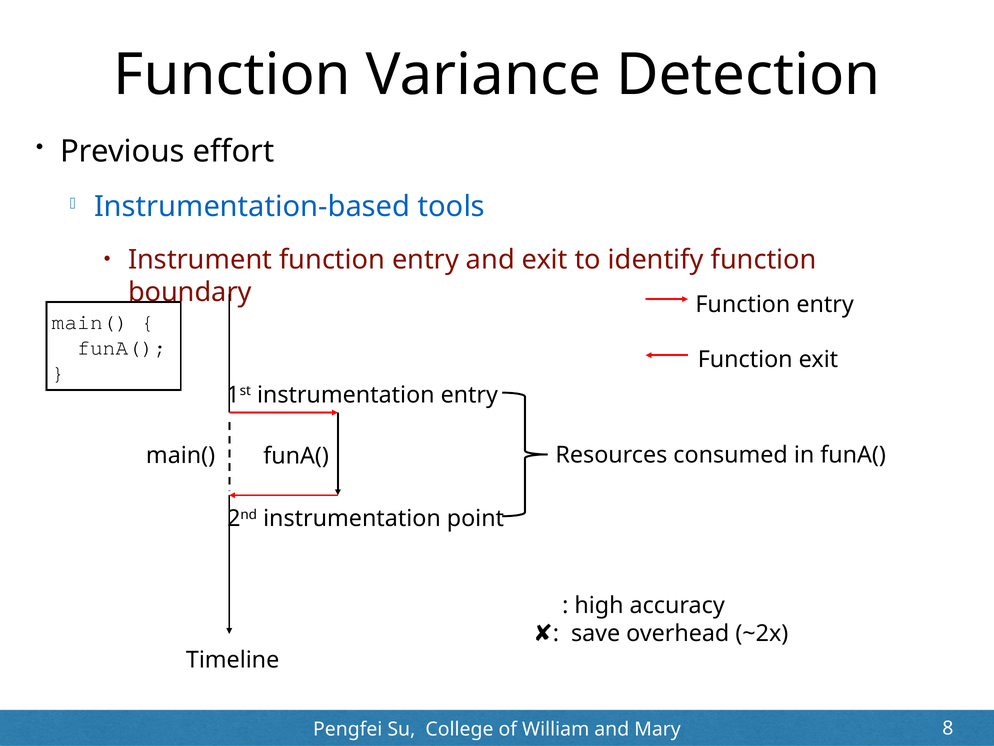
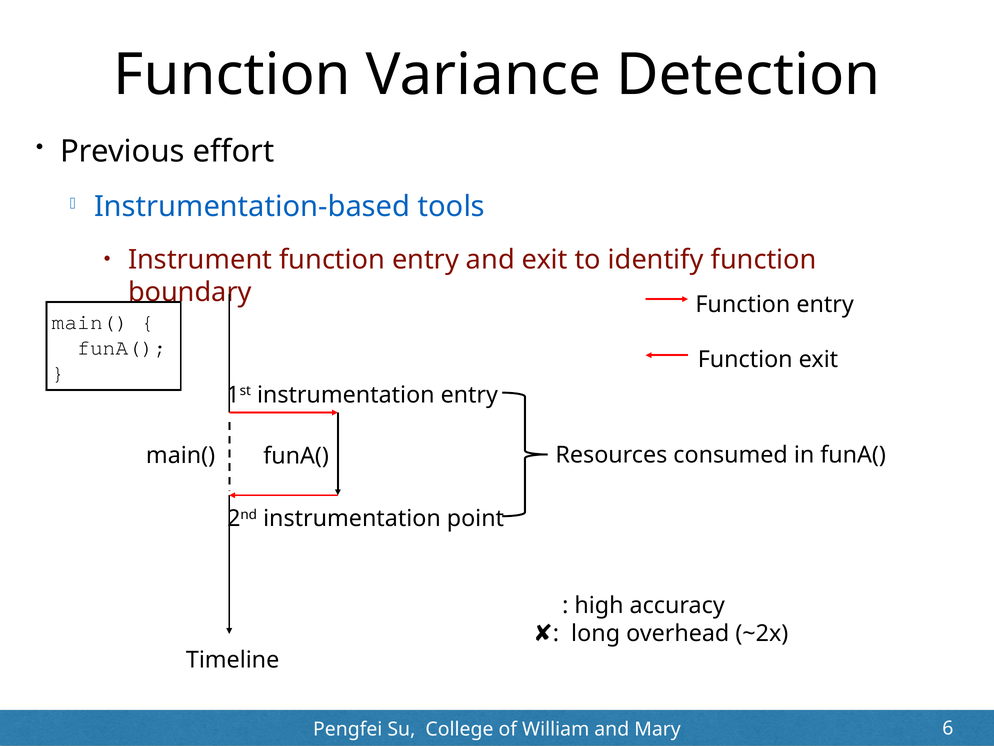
save: save -> long (596, 633)
8: 8 -> 6 (948, 728)
